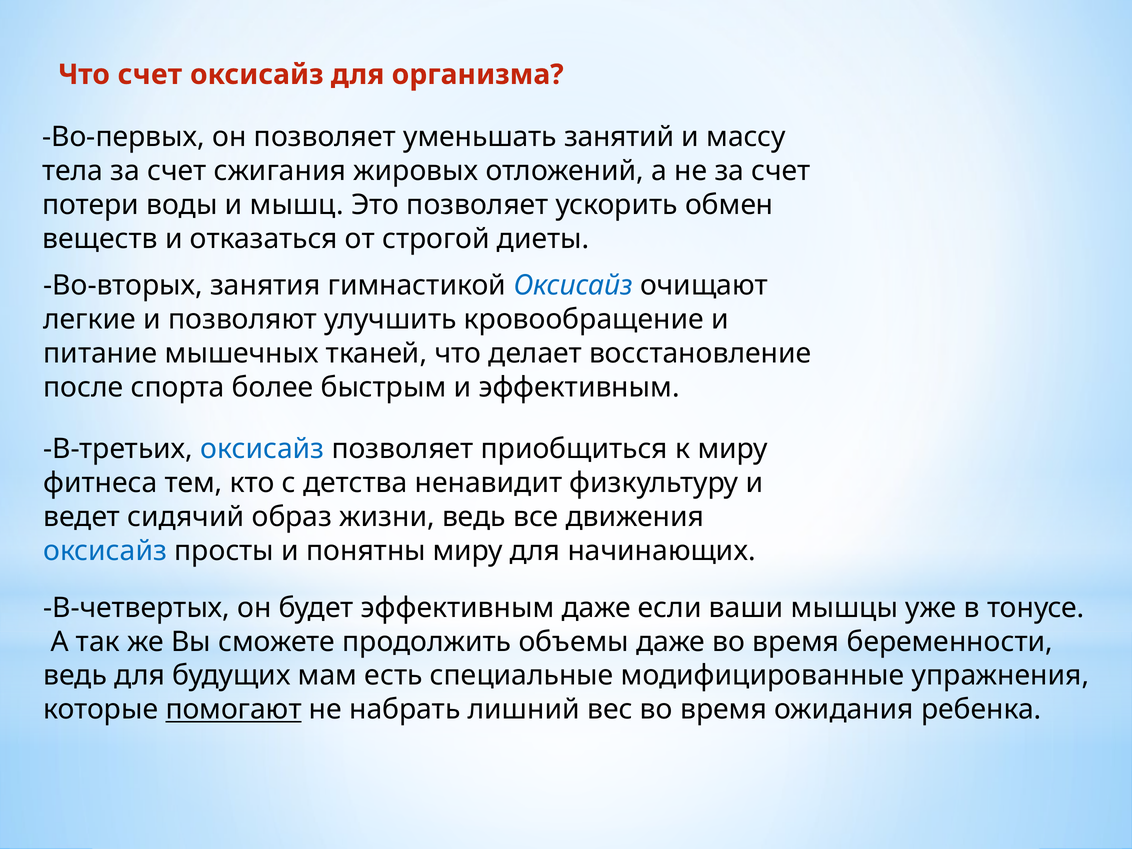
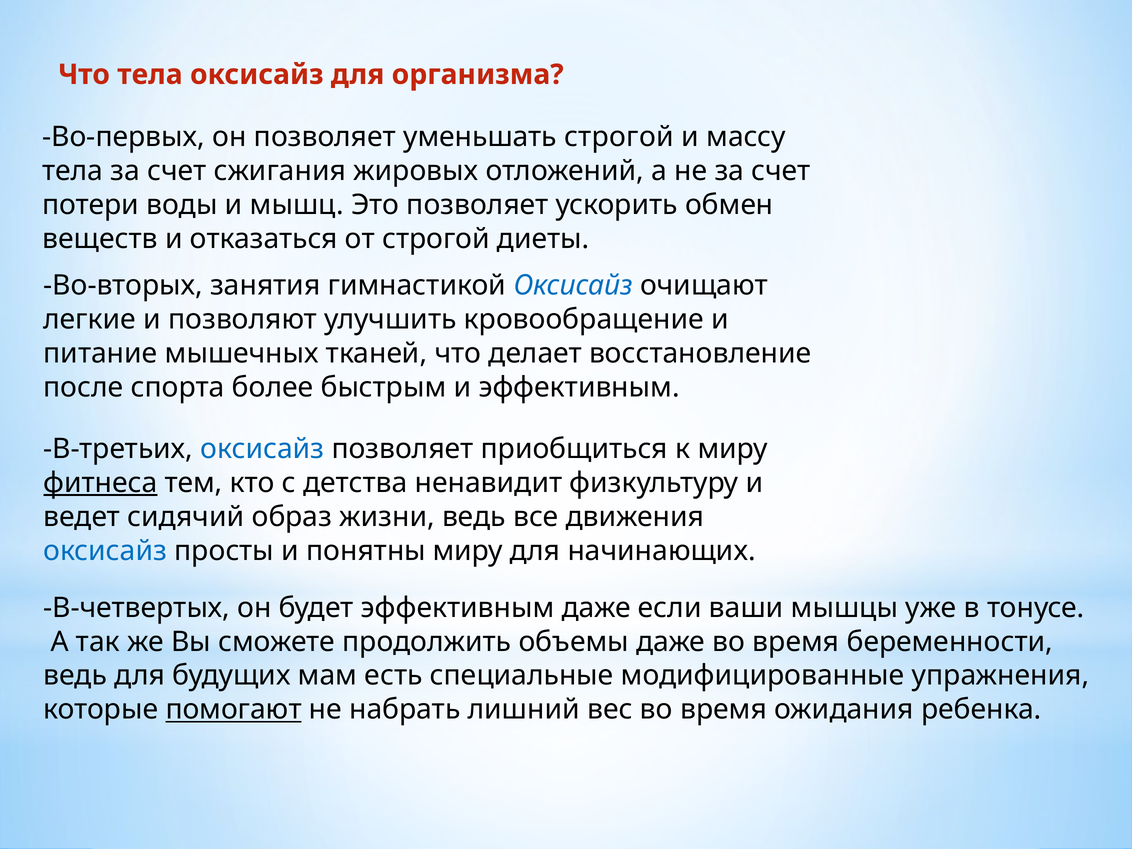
Что счет: счет -> тела (150, 75)
уменьшать занятий: занятий -> строгой (619, 137)
фитнеса underline: none -> present (100, 483)
